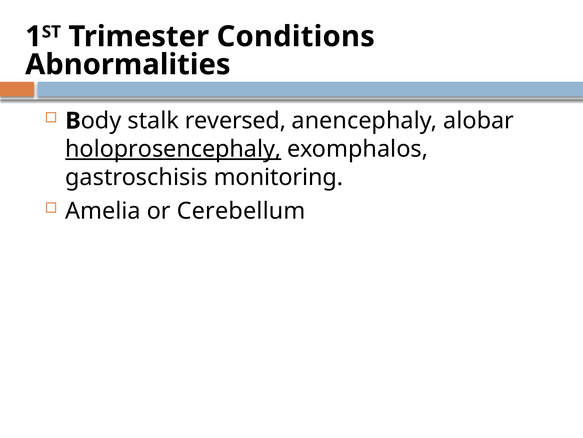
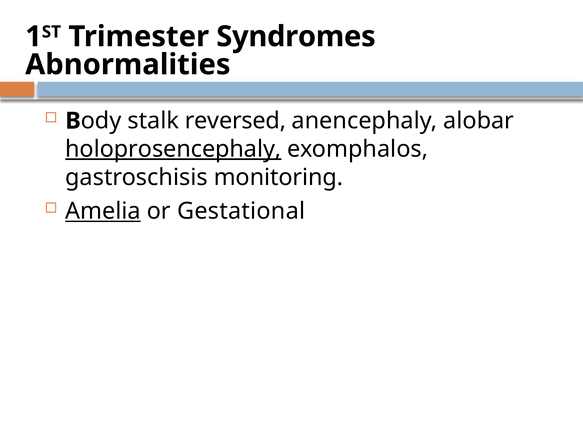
Conditions: Conditions -> Syndromes (296, 37)
Amelia underline: none -> present (103, 211)
Cerebellum: Cerebellum -> Gestational (241, 211)
